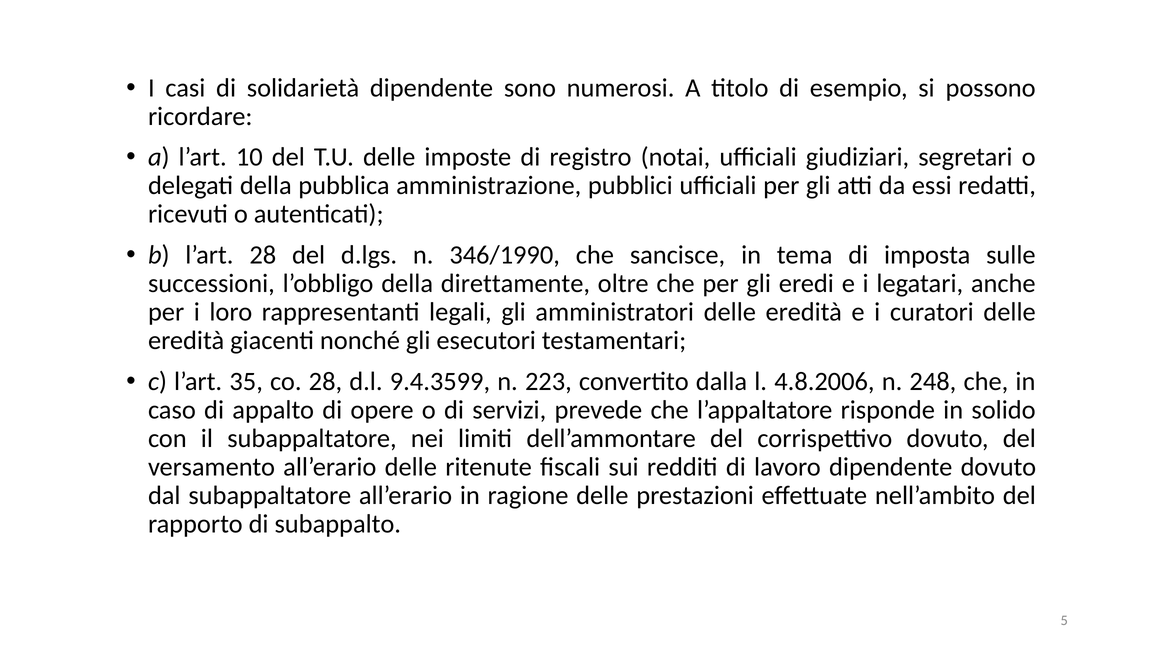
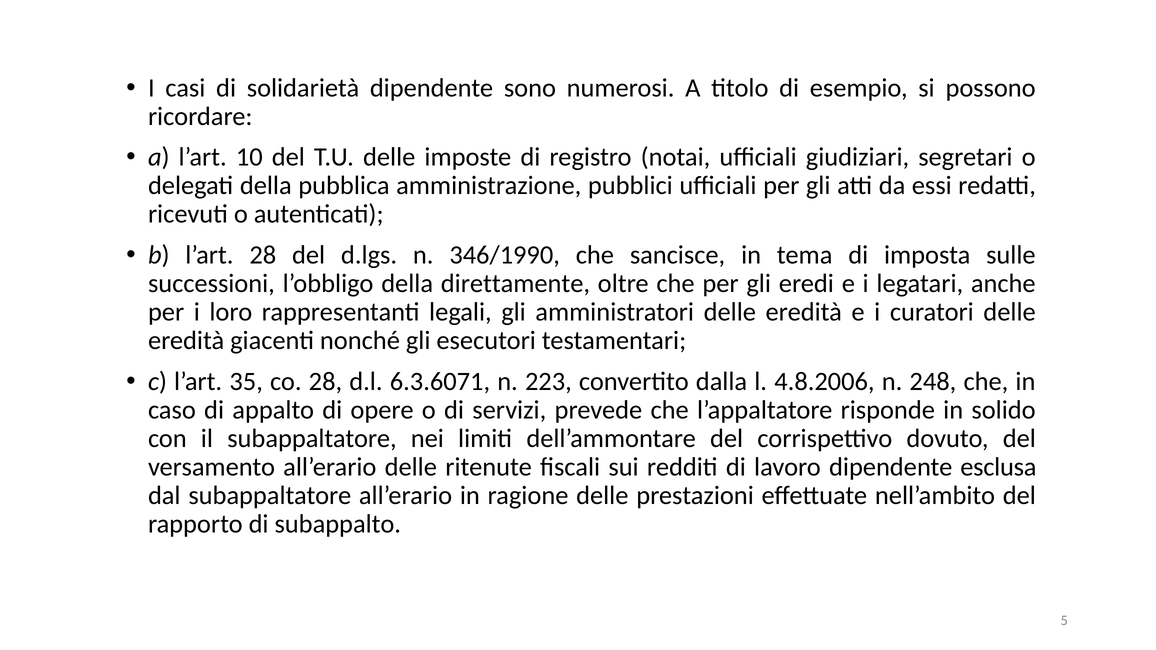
9.4.3599: 9.4.3599 -> 6.3.6071 (440, 381)
dipendente dovuto: dovuto -> esclusa (998, 467)
